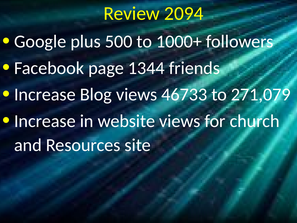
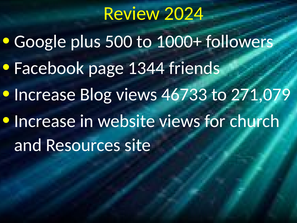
2094: 2094 -> 2024 (184, 13)
